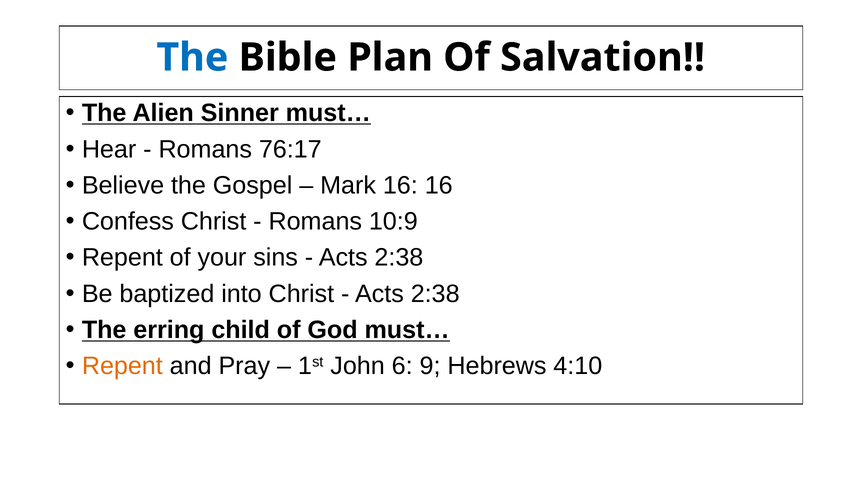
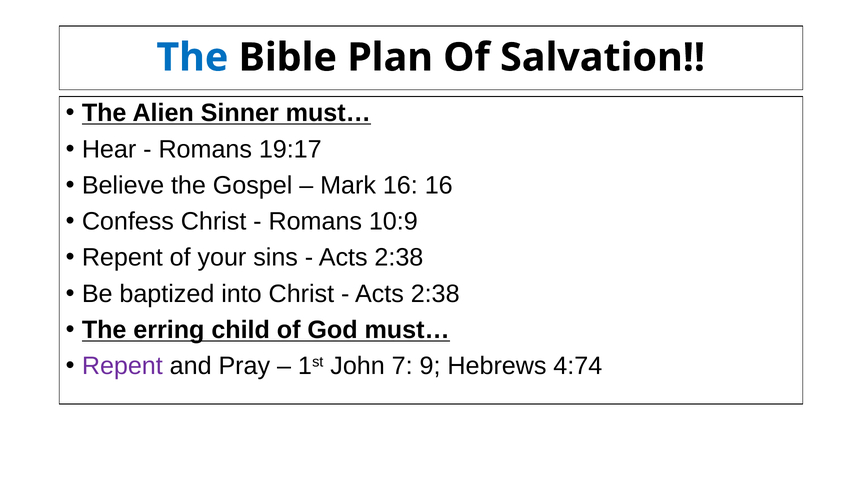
76:17: 76:17 -> 19:17 (290, 149)
Repent colour: orange -> purple (122, 366)
6: 6 -> 7 (402, 366)
4:10: 4:10 -> 4:74 (578, 366)
